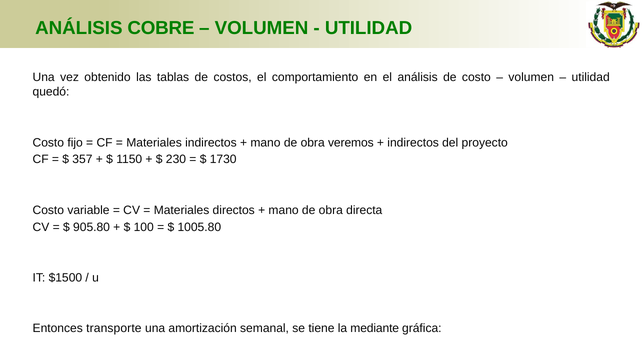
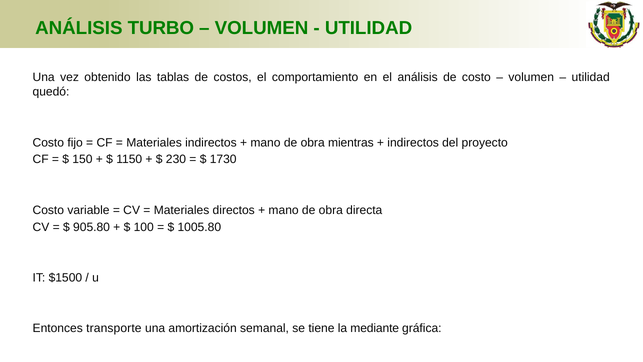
COBRE: COBRE -> TURBO (161, 28)
veremos: veremos -> mientras (351, 142)
357: 357 -> 150 (82, 159)
